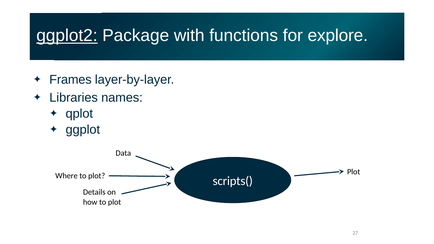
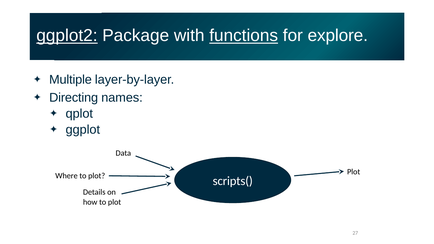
functions underline: none -> present (244, 36)
Frames: Frames -> Multiple (70, 80)
Libraries: Libraries -> Directing (74, 98)
